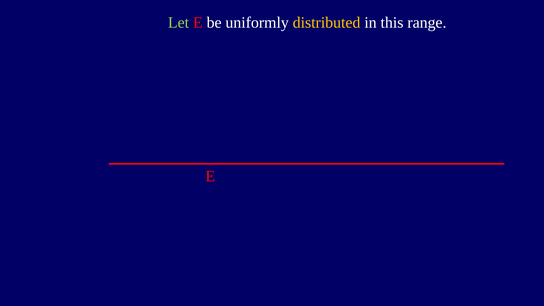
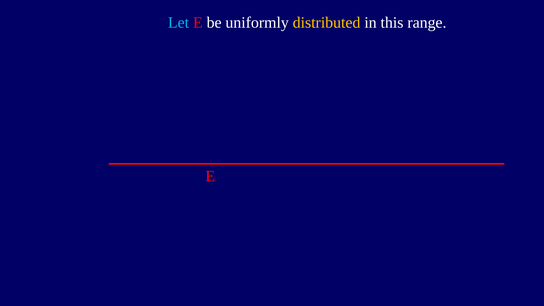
Let colour: light green -> light blue (179, 23)
